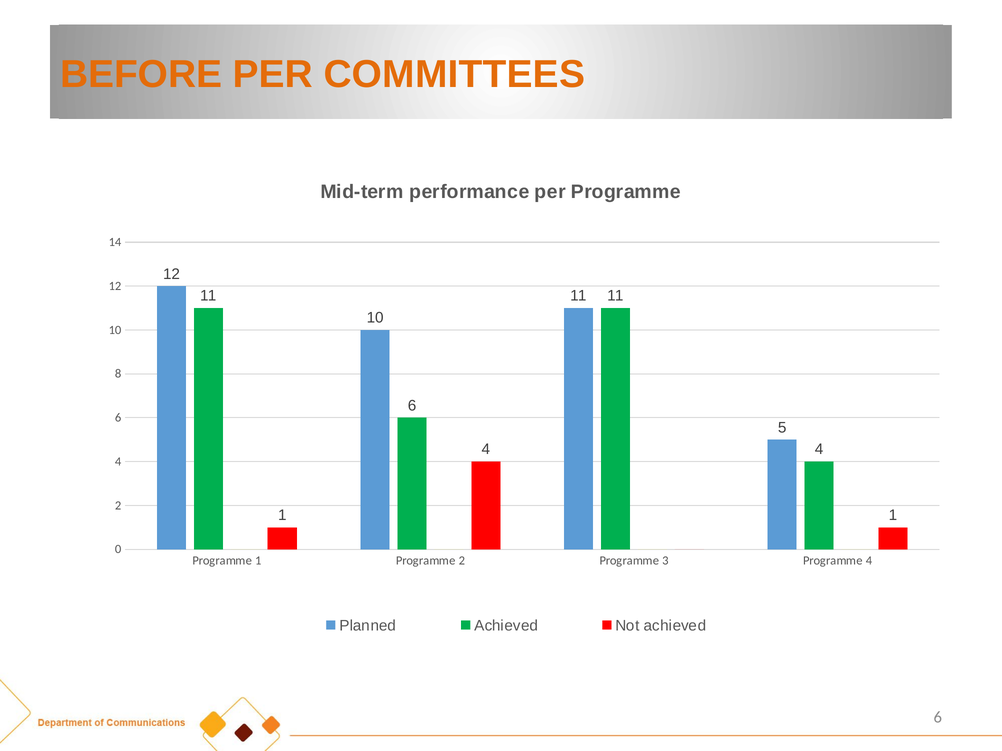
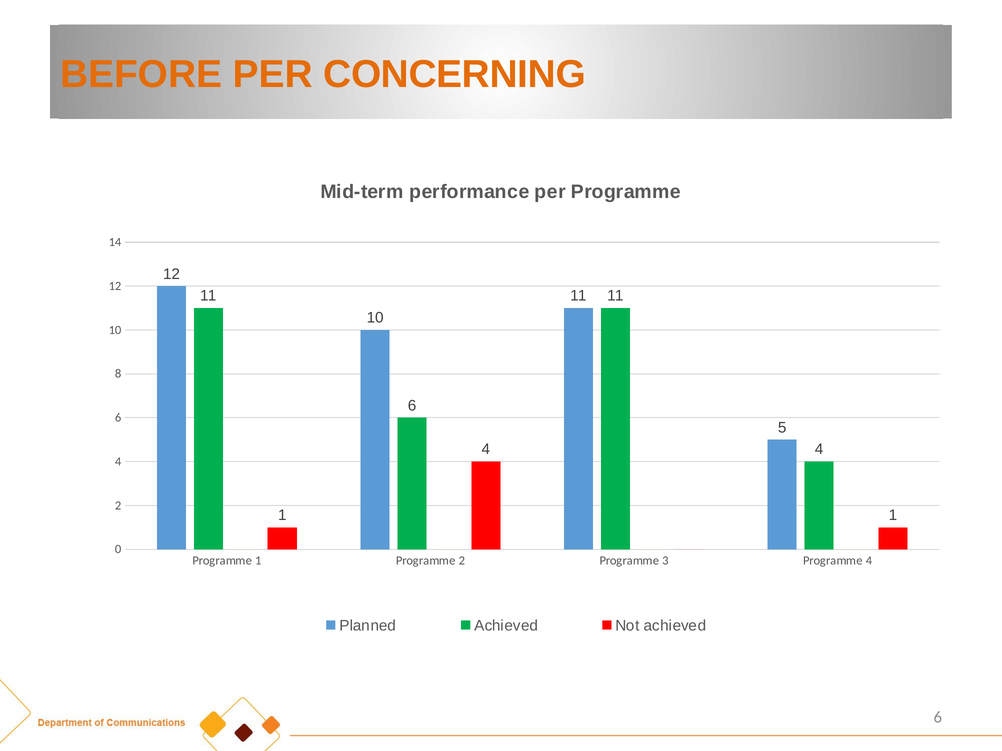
COMMITTEES: COMMITTEES -> CONCERNING (455, 74)
